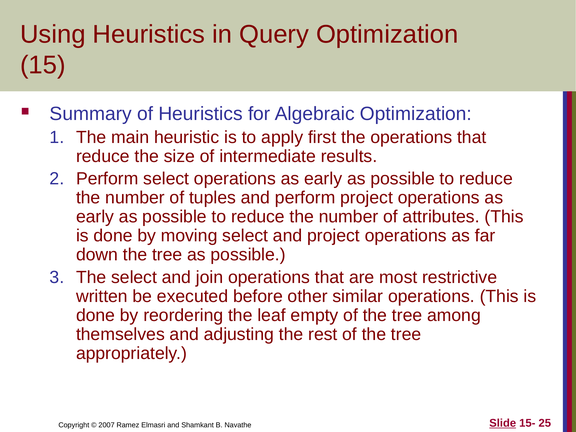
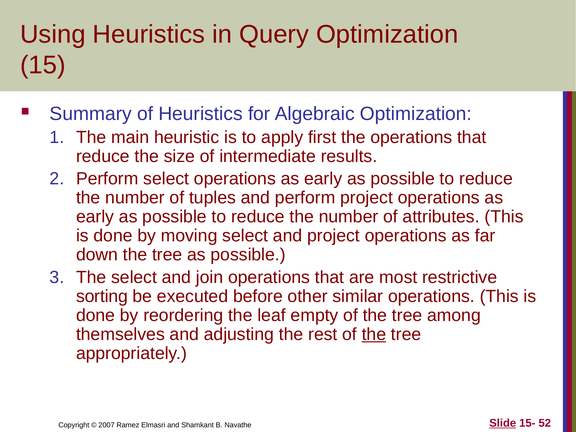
written: written -> sorting (102, 296)
the underline: none -> present (374, 334)
25: 25 -> 52 (545, 423)
